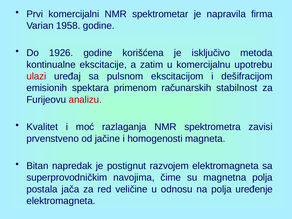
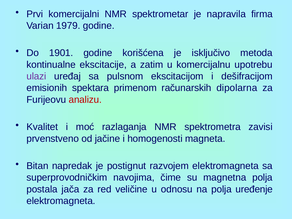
1958: 1958 -> 1979 (68, 26)
1926: 1926 -> 1901 (61, 53)
ulazi colour: red -> purple (36, 76)
stabilnost: stabilnost -> dipolarna (237, 88)
